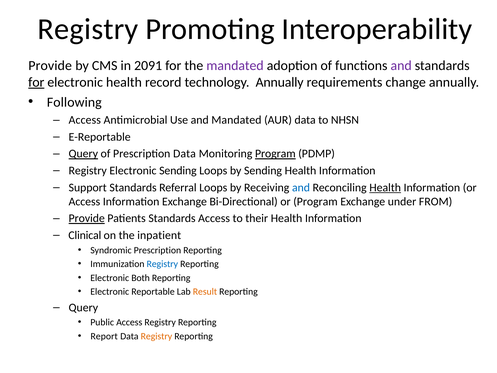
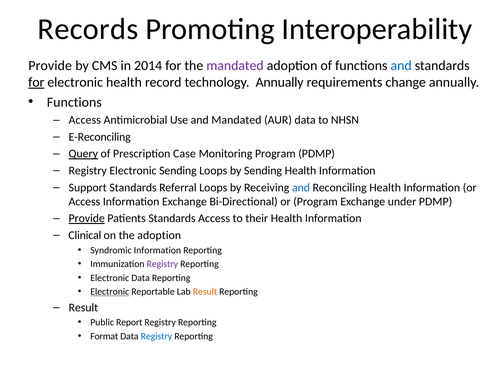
Registry: Registry -> Records (88, 29)
2091: 2091 -> 2014 (148, 66)
and colour: purple -> blue (401, 66)
Following: Following -> Functions (74, 102)
E-Reportable: E-Reportable -> E-Reconciling (100, 137)
Prescription Data: Data -> Case (184, 154)
Program underline: present -> none (275, 154)
Health underline: present -> none (385, 187)
under FROM: FROM -> PDMP (436, 201)
the inpatient: inpatient -> adoption (159, 235)
Syndromic Prescription: Prescription -> Information (157, 250)
Registry colour: blue -> purple (162, 264)
Electronic Both: Both -> Data (141, 278)
Electronic underline: none -> present (110, 292)
Query: Query -> Result (83, 307)
Public Access: Access -> Report (129, 322)
Report: Report -> Format (104, 336)
Registry colour: orange -> blue (156, 336)
